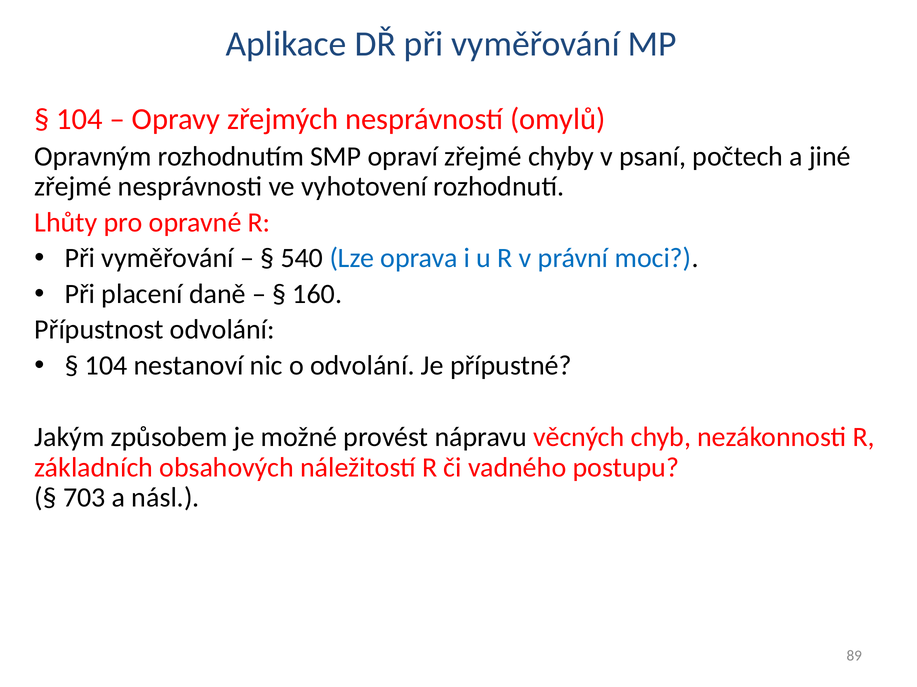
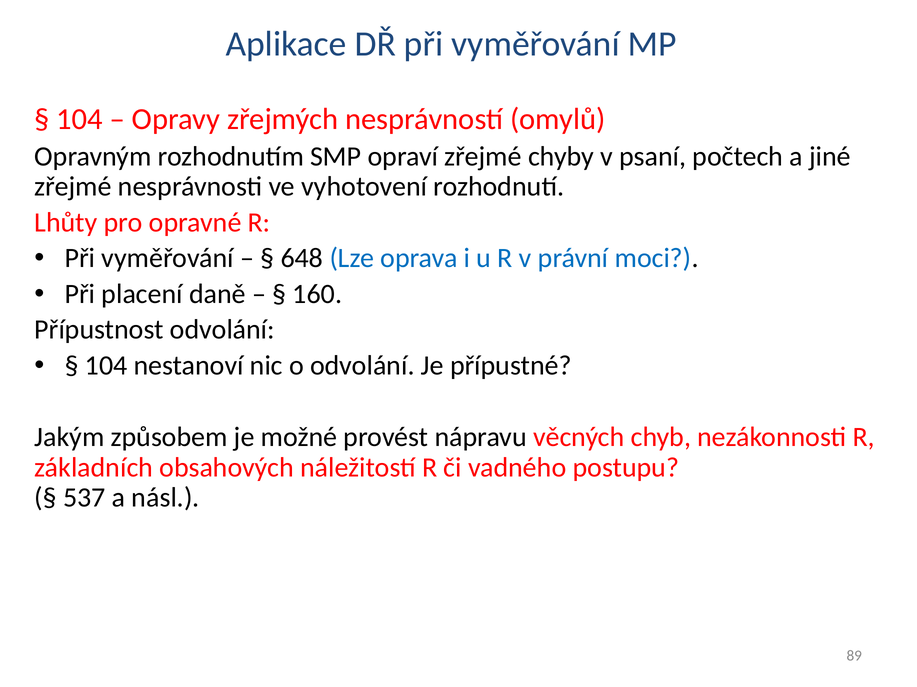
540: 540 -> 648 (302, 258)
703: 703 -> 537 (84, 498)
